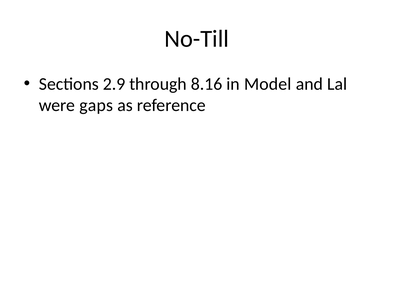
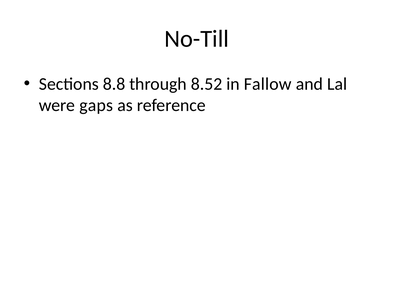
2.9: 2.9 -> 8.8 (114, 84)
8.16: 8.16 -> 8.52 (207, 84)
Model: Model -> Fallow (268, 84)
